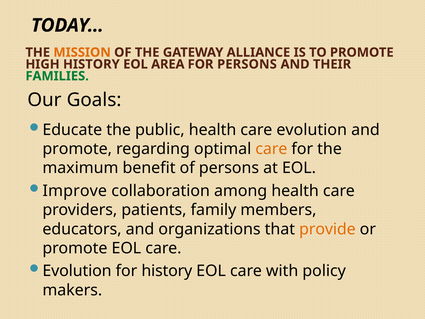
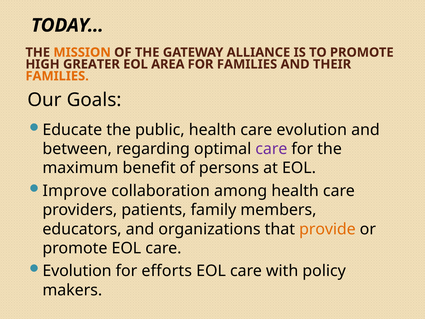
HIGH HISTORY: HISTORY -> GREATER (91, 64)
FOR PERSONS: PERSONS -> FAMILIES (247, 64)
FAMILIES colour: green -> orange (57, 76)
promote: promote -> between (77, 149)
care colour: orange -> purple (271, 149)
for history: history -> efforts (167, 271)
